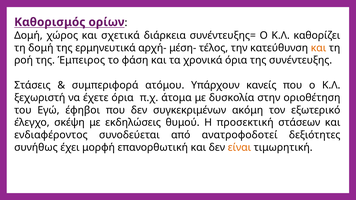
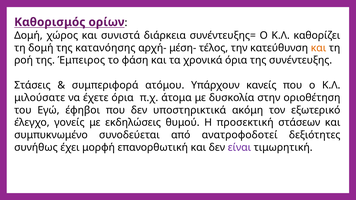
σχετικά: σχετικά -> συνιστά (121, 35)
ερμηνευτικά: ερμηνευτικά -> κατανόησης (105, 48)
ξεχωριστή: ξεχωριστή -> μιλούσατε (40, 98)
συγκεκριμένων: συγκεκριμένων -> υποστηρικτικά (190, 110)
σκέψη: σκέψη -> γονείς (69, 123)
ενδιαφέροντος: ενδιαφέροντος -> συμπυκνωμένο (51, 135)
είναι colour: orange -> purple (239, 148)
